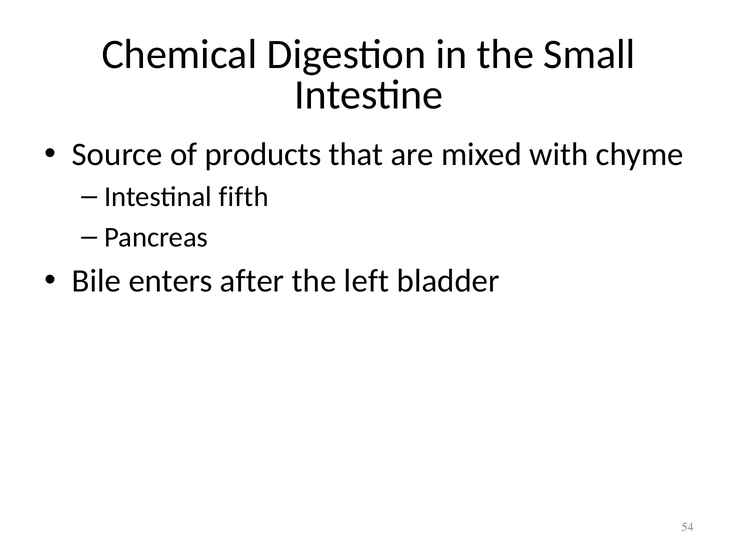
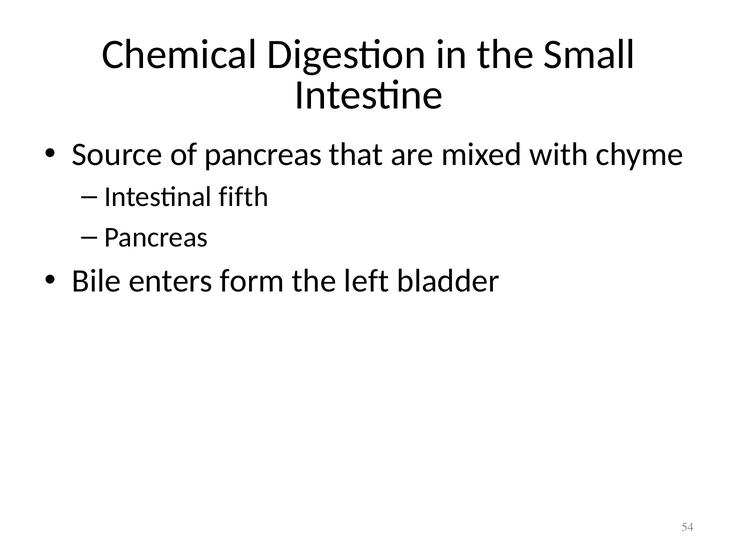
of products: products -> pancreas (263, 155)
after: after -> form (252, 281)
